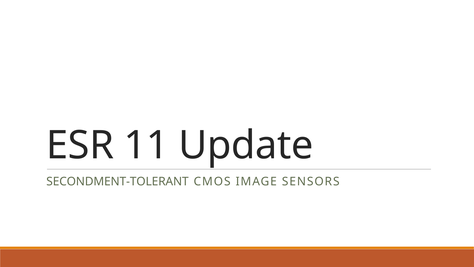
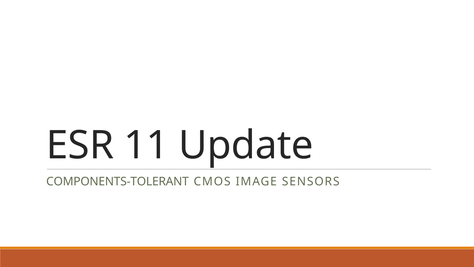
SECONDMENT-TOLERANT: SECONDMENT-TOLERANT -> COMPONENTS-TOLERANT (118, 181)
